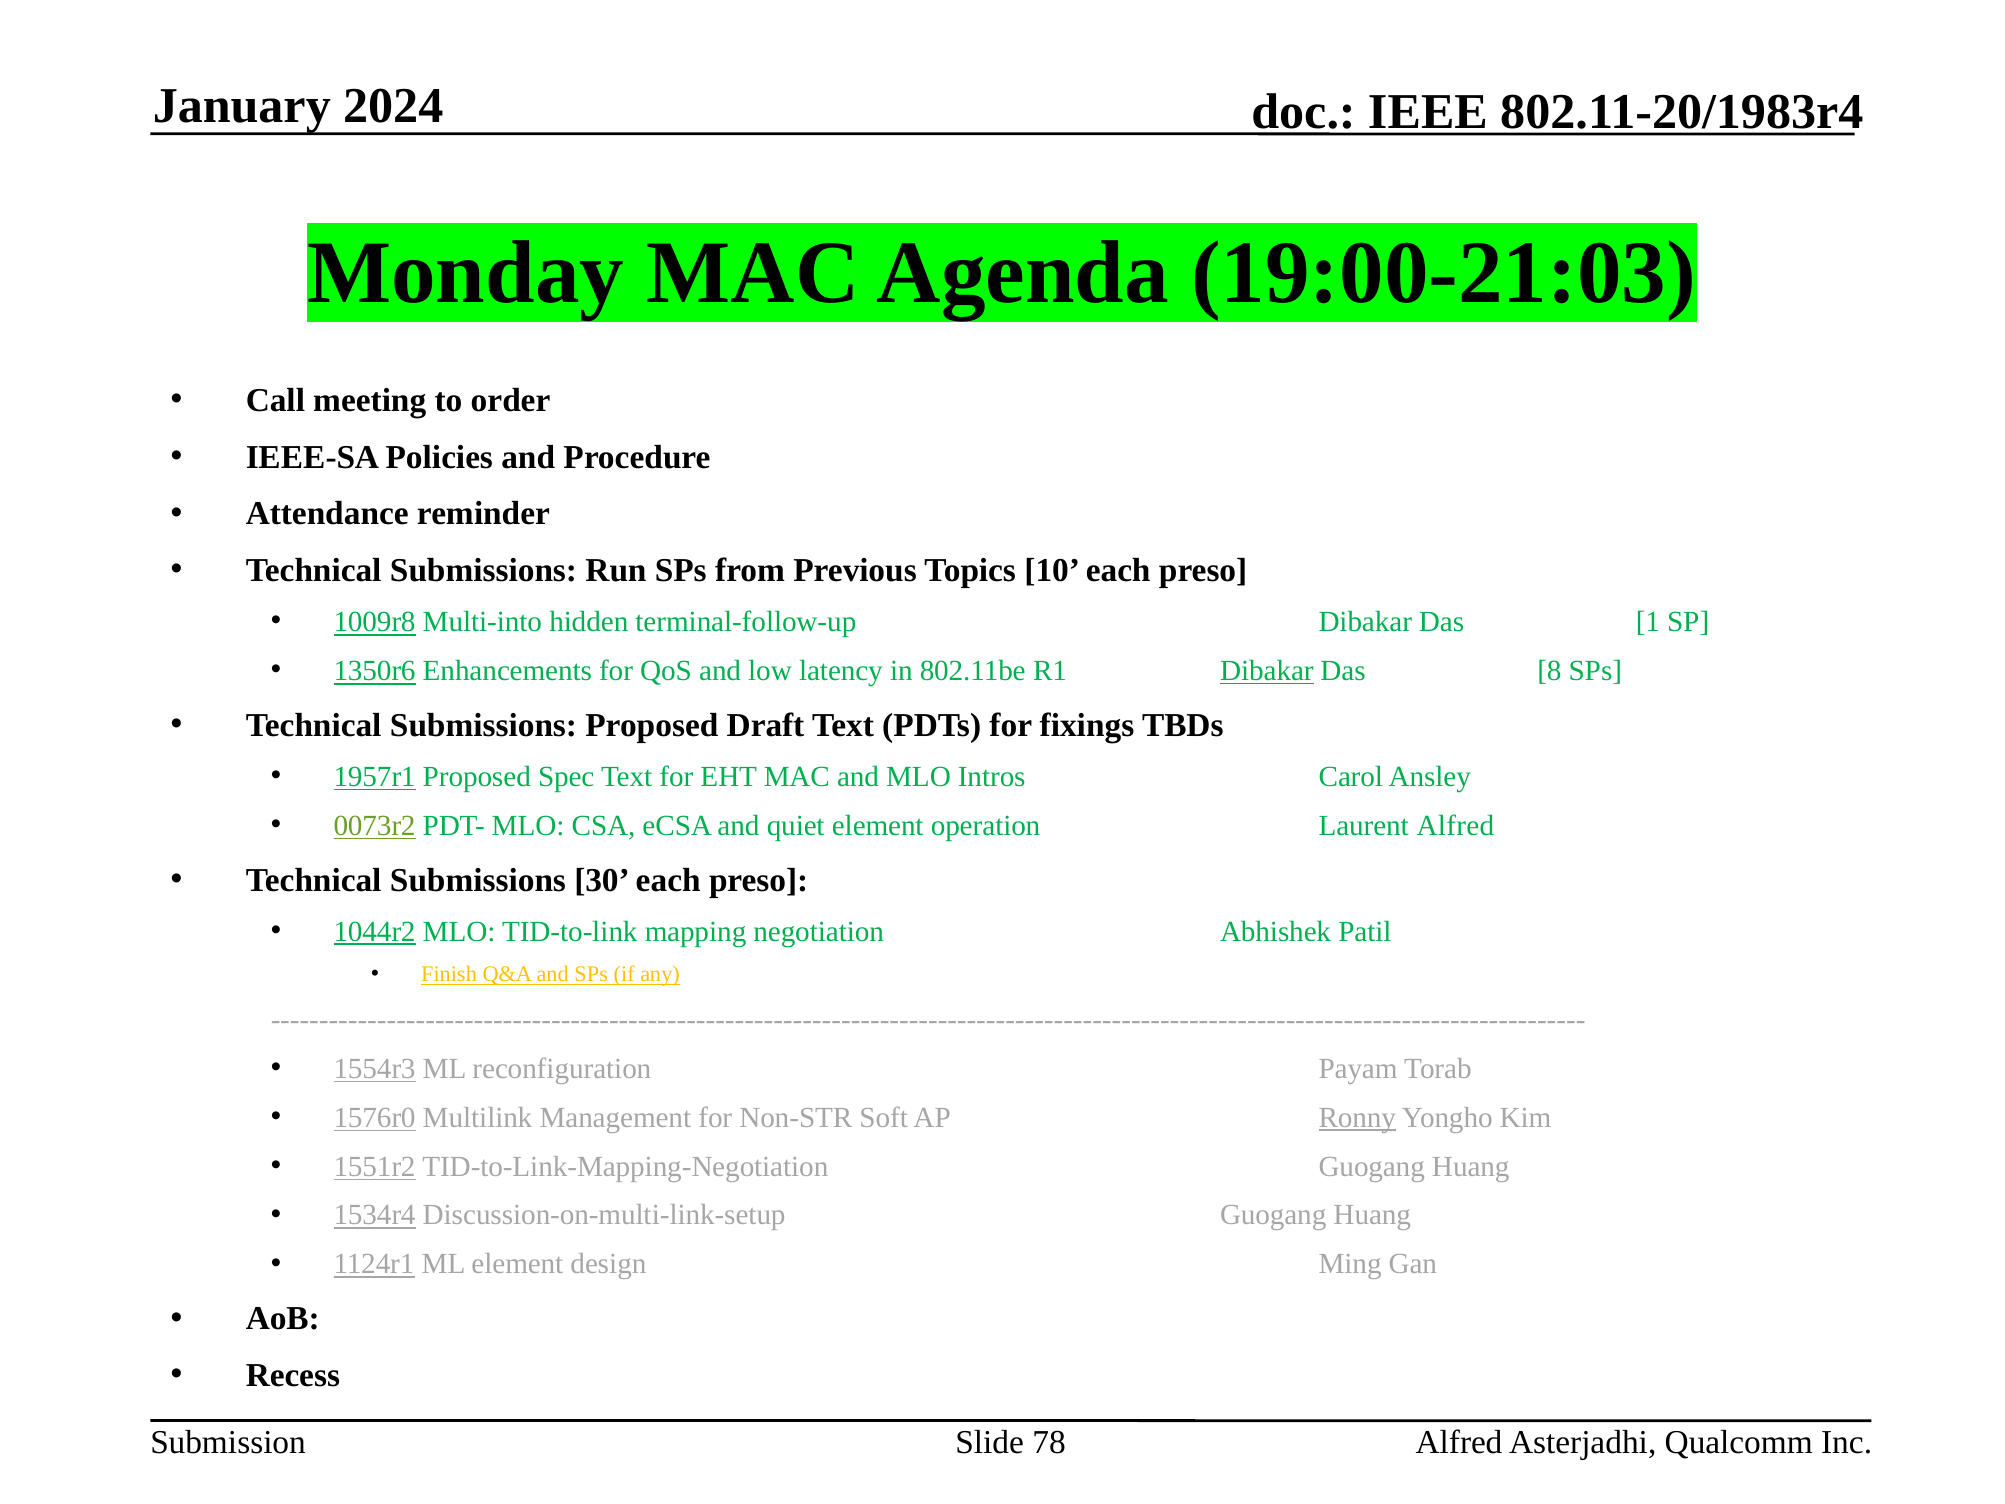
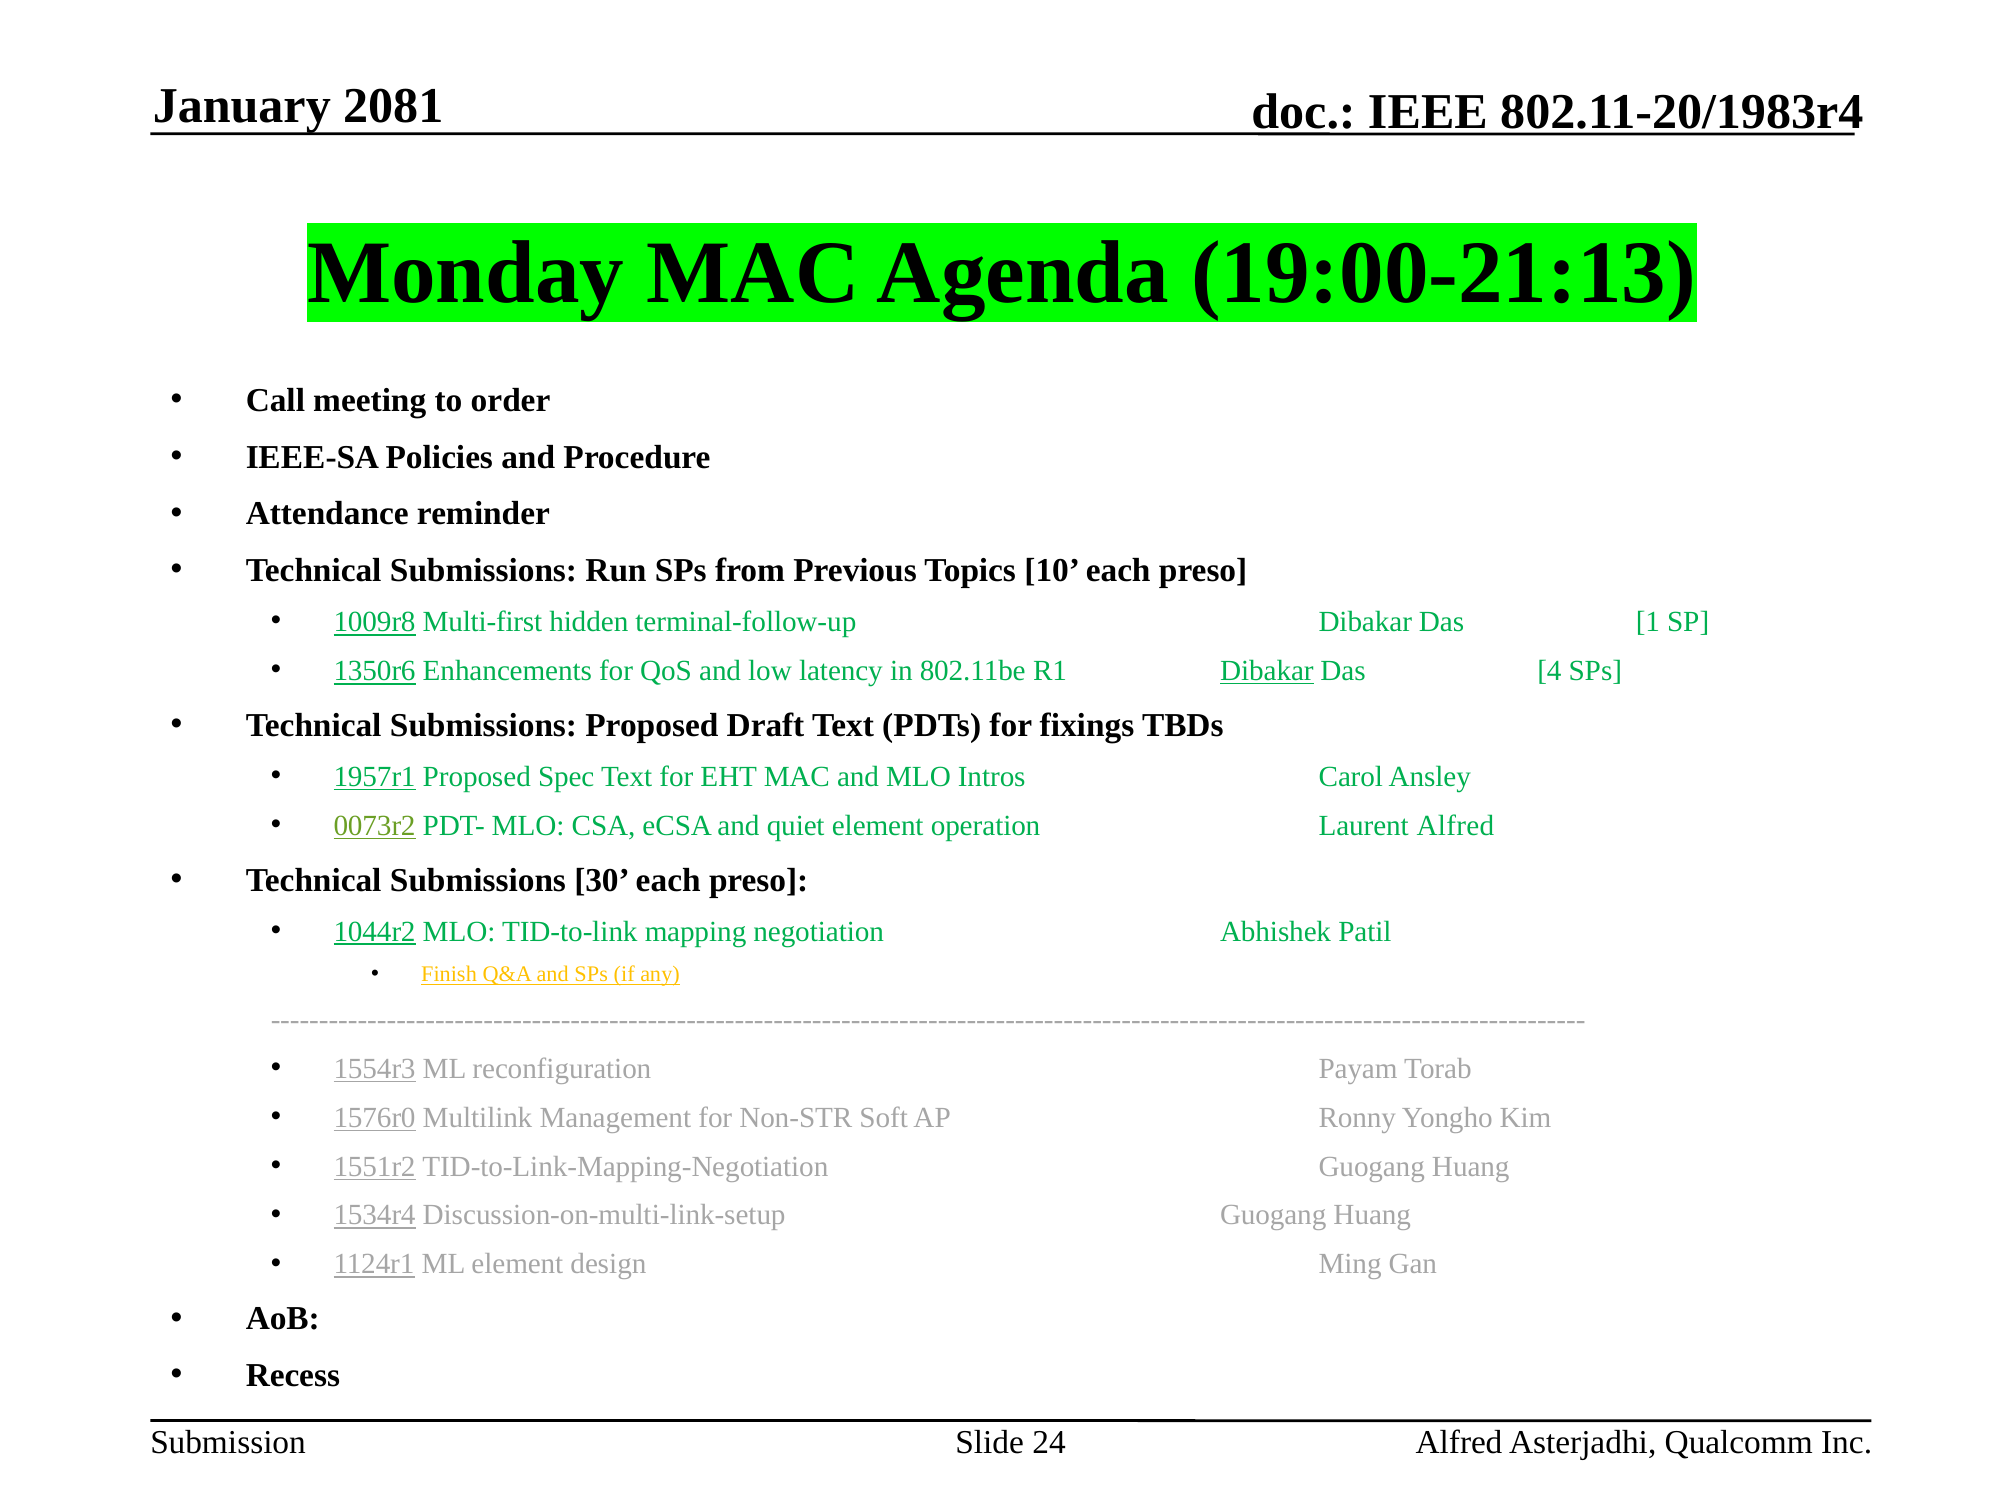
2024: 2024 -> 2081 (393, 106)
19:00-21:03: 19:00-21:03 -> 19:00-21:13 (1444, 273)
Multi-into: Multi-into -> Multi-first (482, 622)
8: 8 -> 4 (1549, 671)
Ronny underline: present -> none (1357, 1117)
78: 78 -> 24 (1049, 1442)
